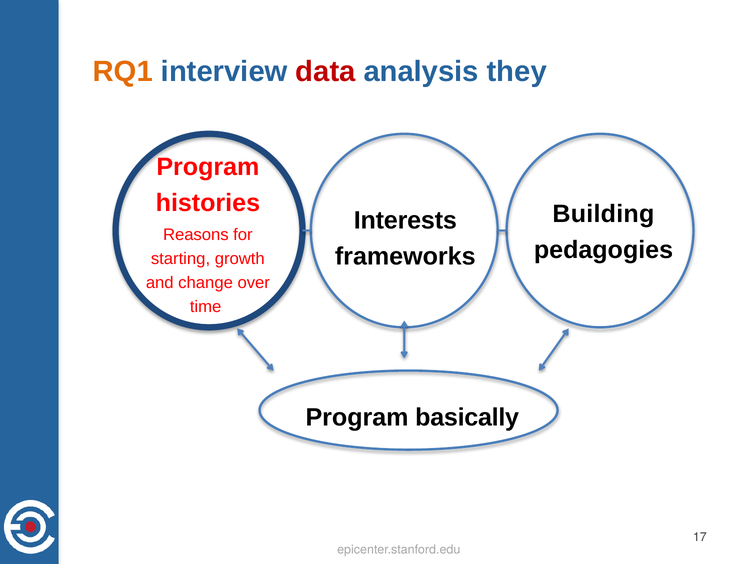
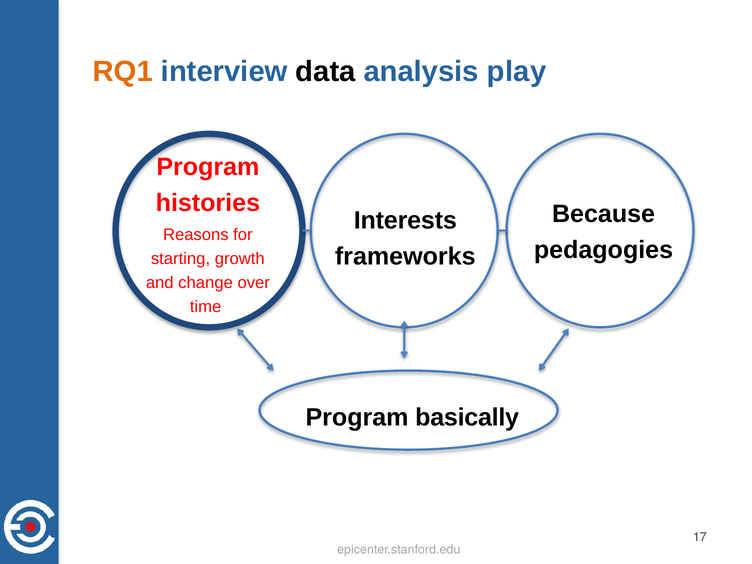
data colour: red -> black (326, 72)
they: they -> play (517, 72)
Building: Building -> Because (604, 214)
